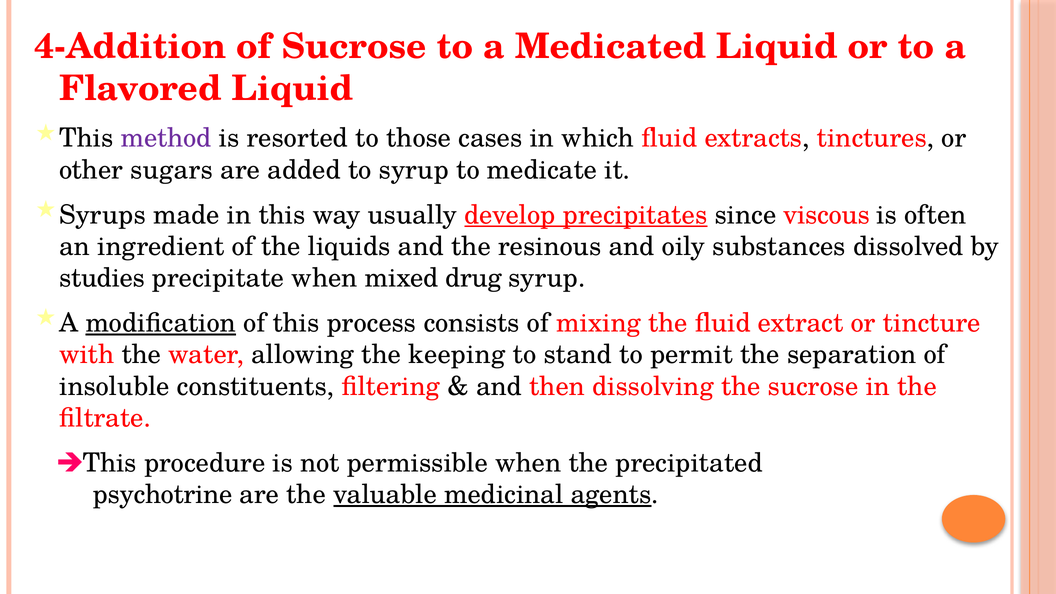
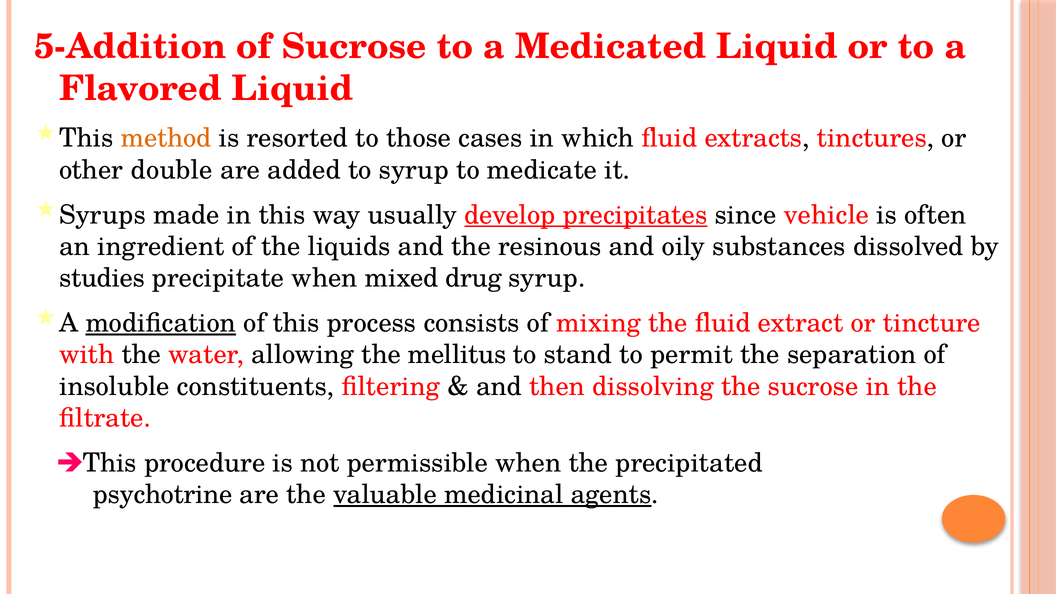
4-Addition: 4-Addition -> 5-Addition (130, 46)
method colour: purple -> orange (166, 138)
sugars: sugars -> double (172, 170)
viscous: viscous -> vehicle (826, 215)
keeping: keeping -> mellitus (457, 355)
